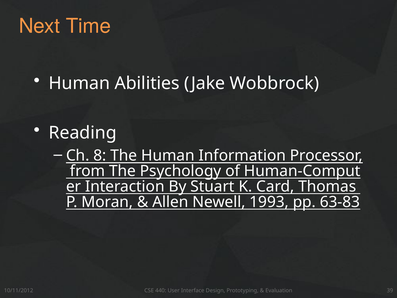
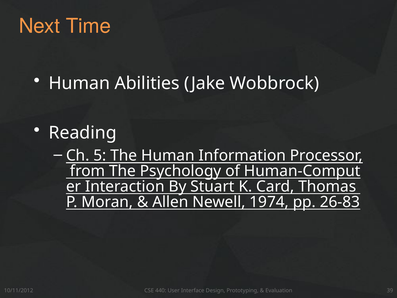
8: 8 -> 5 (100, 156)
1993: 1993 -> 1974 (269, 202)
63-83: 63-83 -> 26-83 (340, 202)
